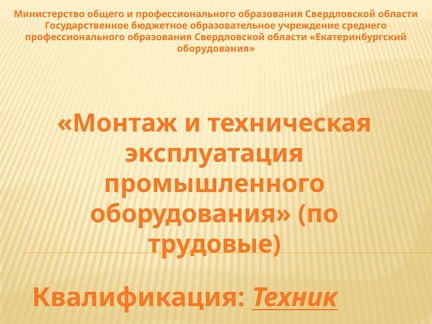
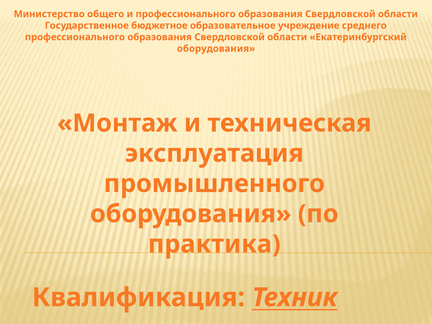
трудовые: трудовые -> практика (214, 244)
